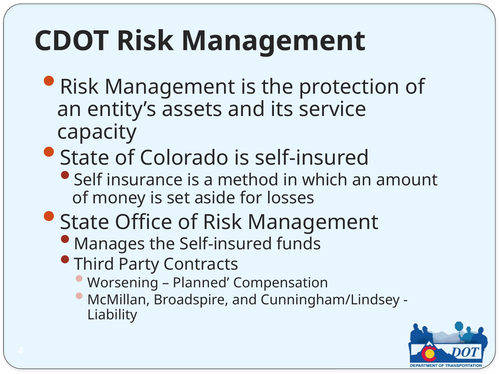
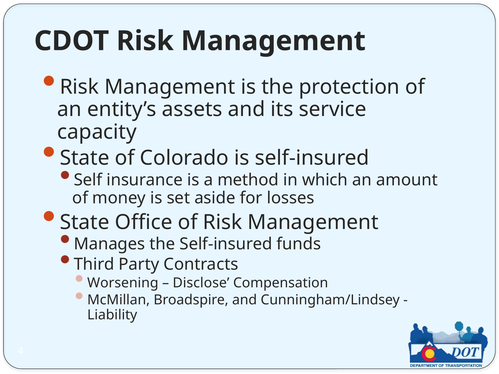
Planned: Planned -> Disclose (201, 283)
